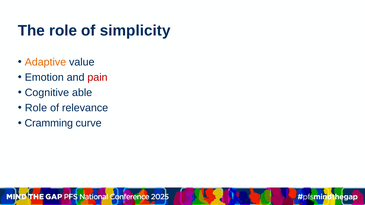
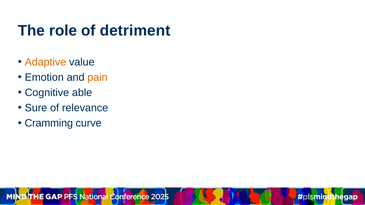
simplicity: simplicity -> detriment (135, 31)
pain colour: red -> orange (97, 77)
Role: Role -> Sure (36, 108)
